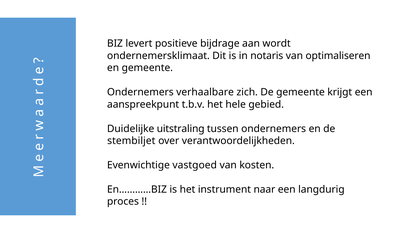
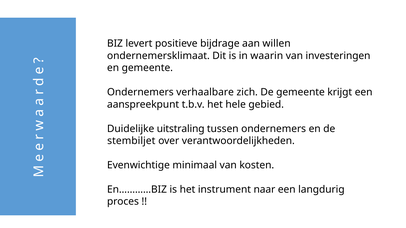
wordt: wordt -> willen (277, 44)
notaris: notaris -> waarin (267, 56)
optimaliseren: optimaliseren -> investeringen (338, 56)
vastgoed: vastgoed -> minimaal (195, 165)
